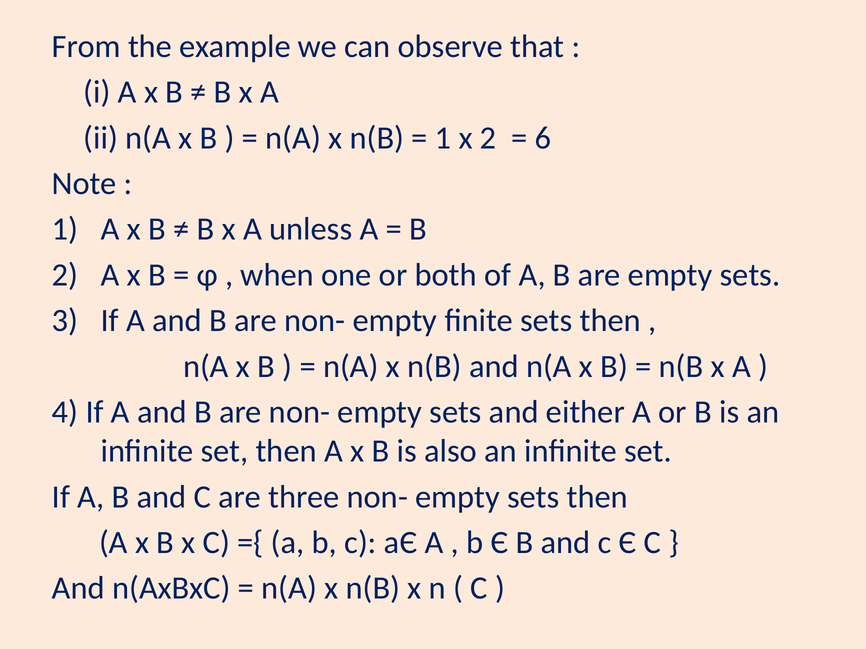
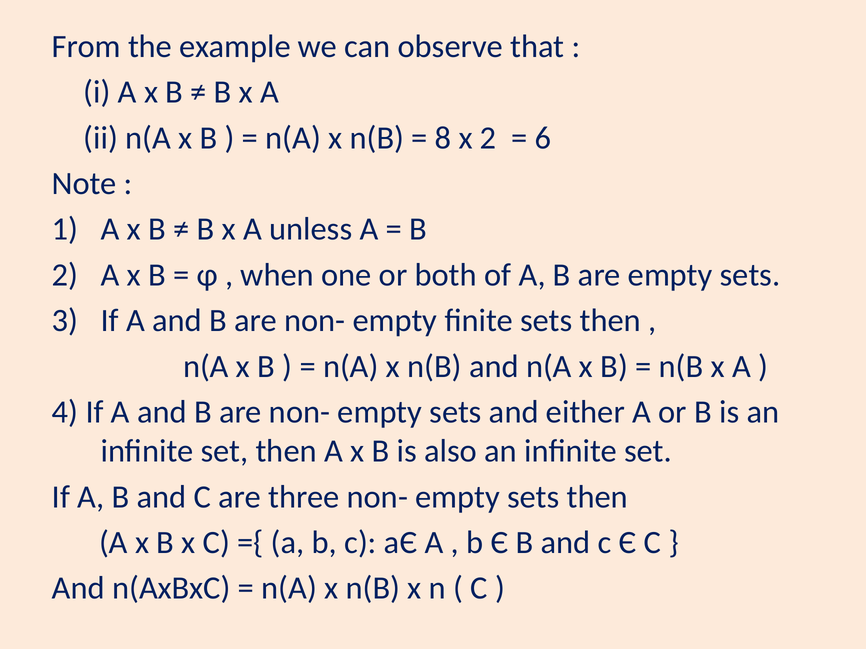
1: 1 -> 8 (443, 138)
